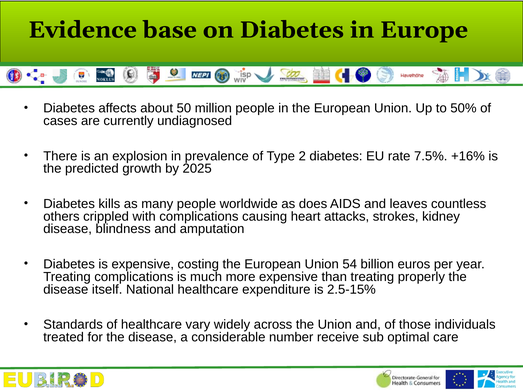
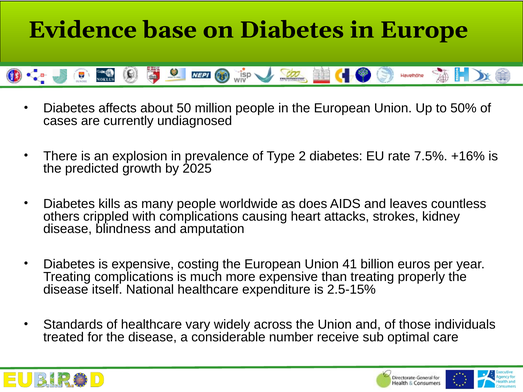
54: 54 -> 41 (350, 264)
